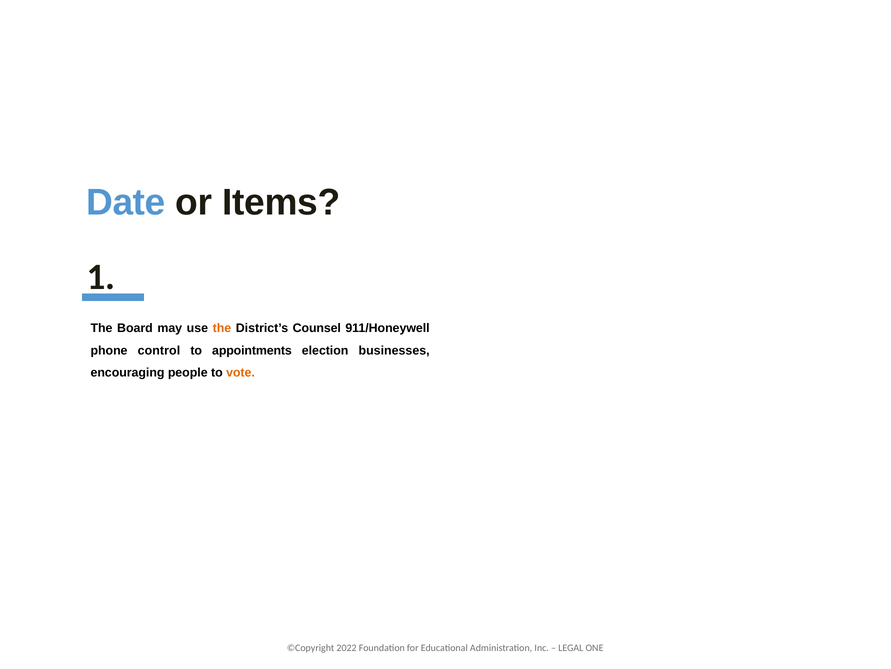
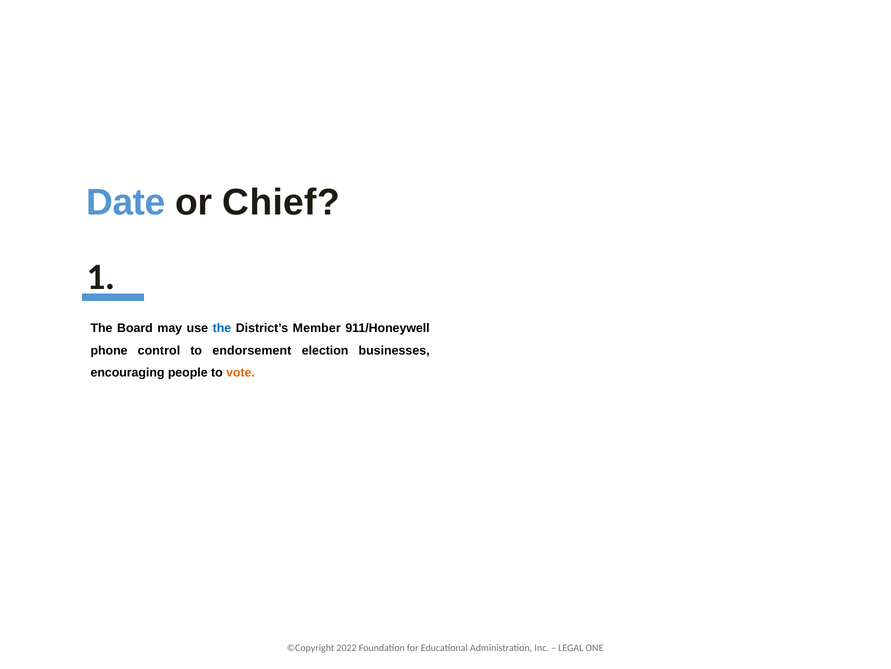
Items: Items -> Chief (281, 202)
the colour: orange -> blue (222, 328)
Counsel: Counsel -> Member (317, 328)
appointments: appointments -> endorsement (252, 350)
